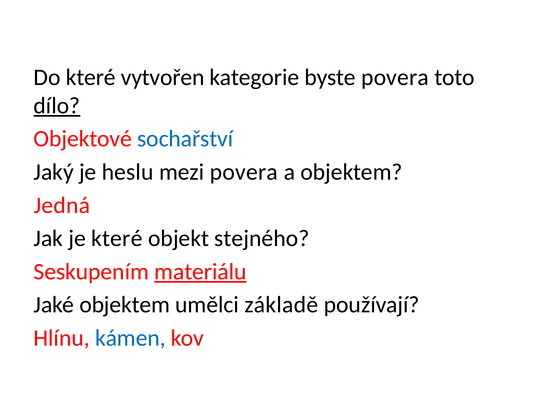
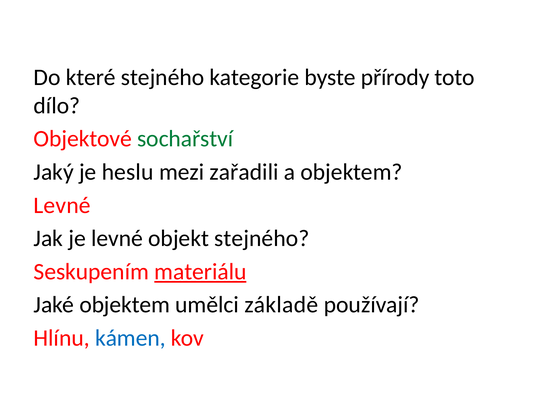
které vytvořen: vytvořen -> stejného (163, 77)
byste povera: povera -> přírody (395, 77)
dílo underline: present -> none (57, 106)
sochařství colour: blue -> green (185, 139)
mezi povera: povera -> zařadili (244, 172)
Jedná: Jedná -> Levné (62, 206)
je které: které -> levné (117, 239)
